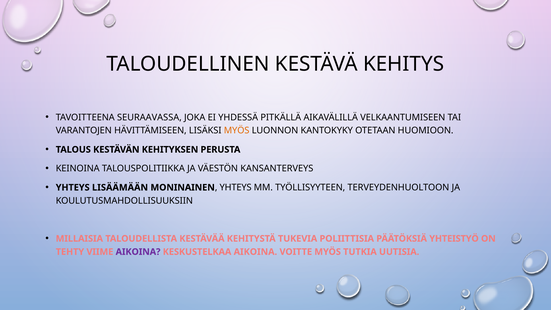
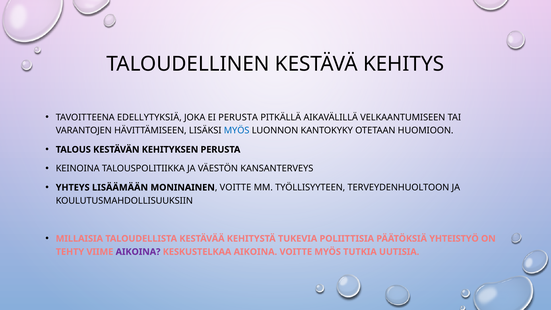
SEURAAVASSA: SEURAAVASSA -> EDELLYTYKSIÄ (149, 117)
EI YHDESSÄ: YHDESSÄ -> PERUSTA (238, 117)
MYÖS colour: orange -> blue (237, 131)
MONINAINEN YHTEYS: YHTEYS -> VOITTE (236, 187)
